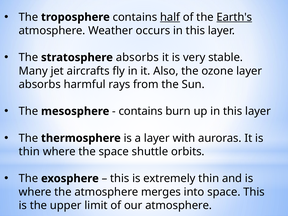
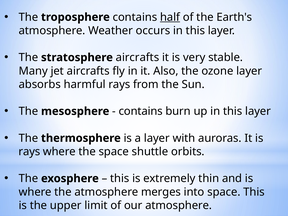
Earth's underline: present -> none (234, 17)
stratosphere absorbs: absorbs -> aircrafts (137, 57)
thin: thin -> rays (29, 152)
